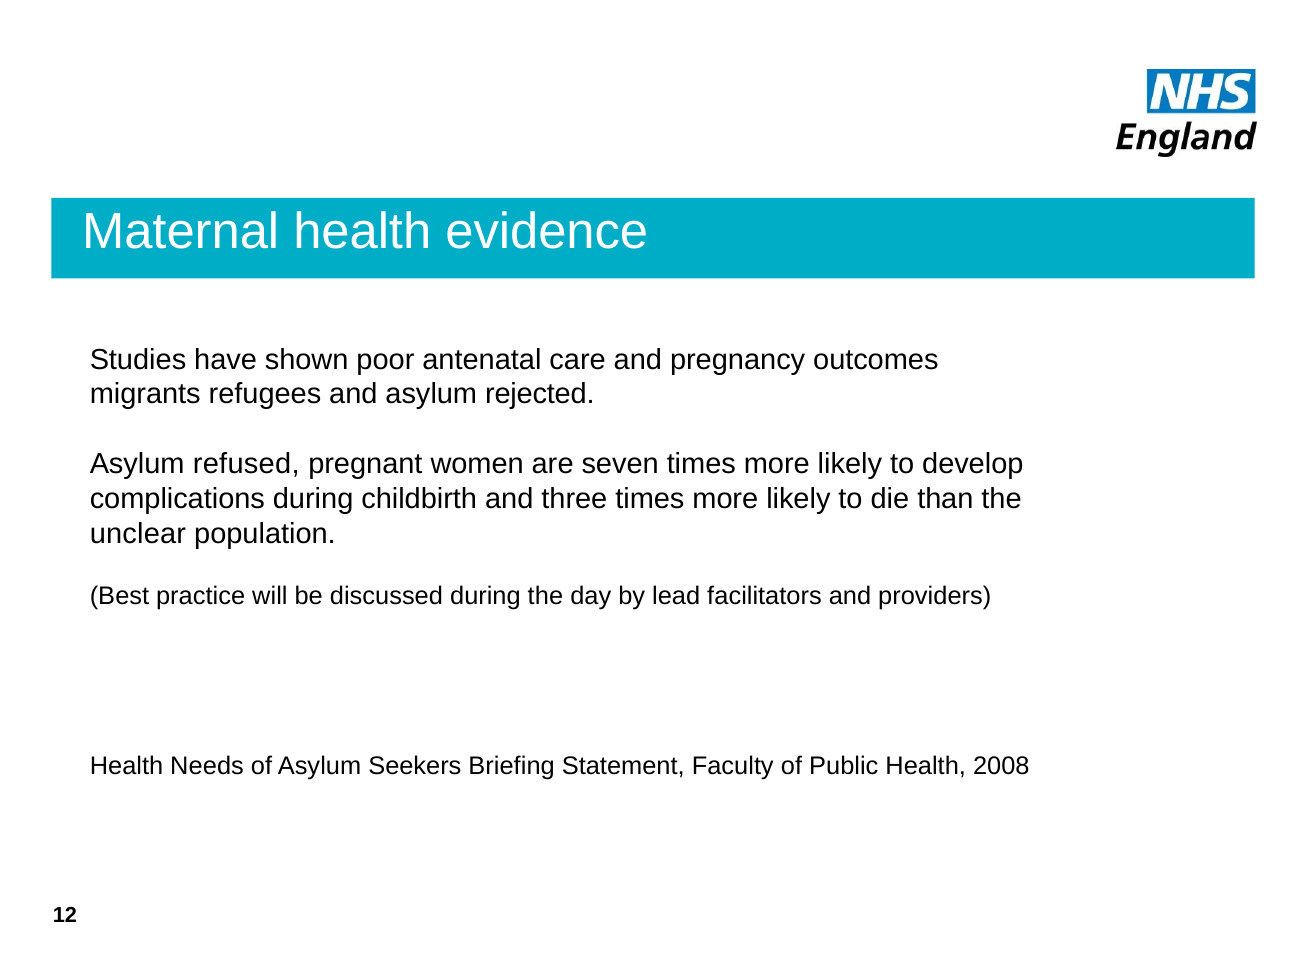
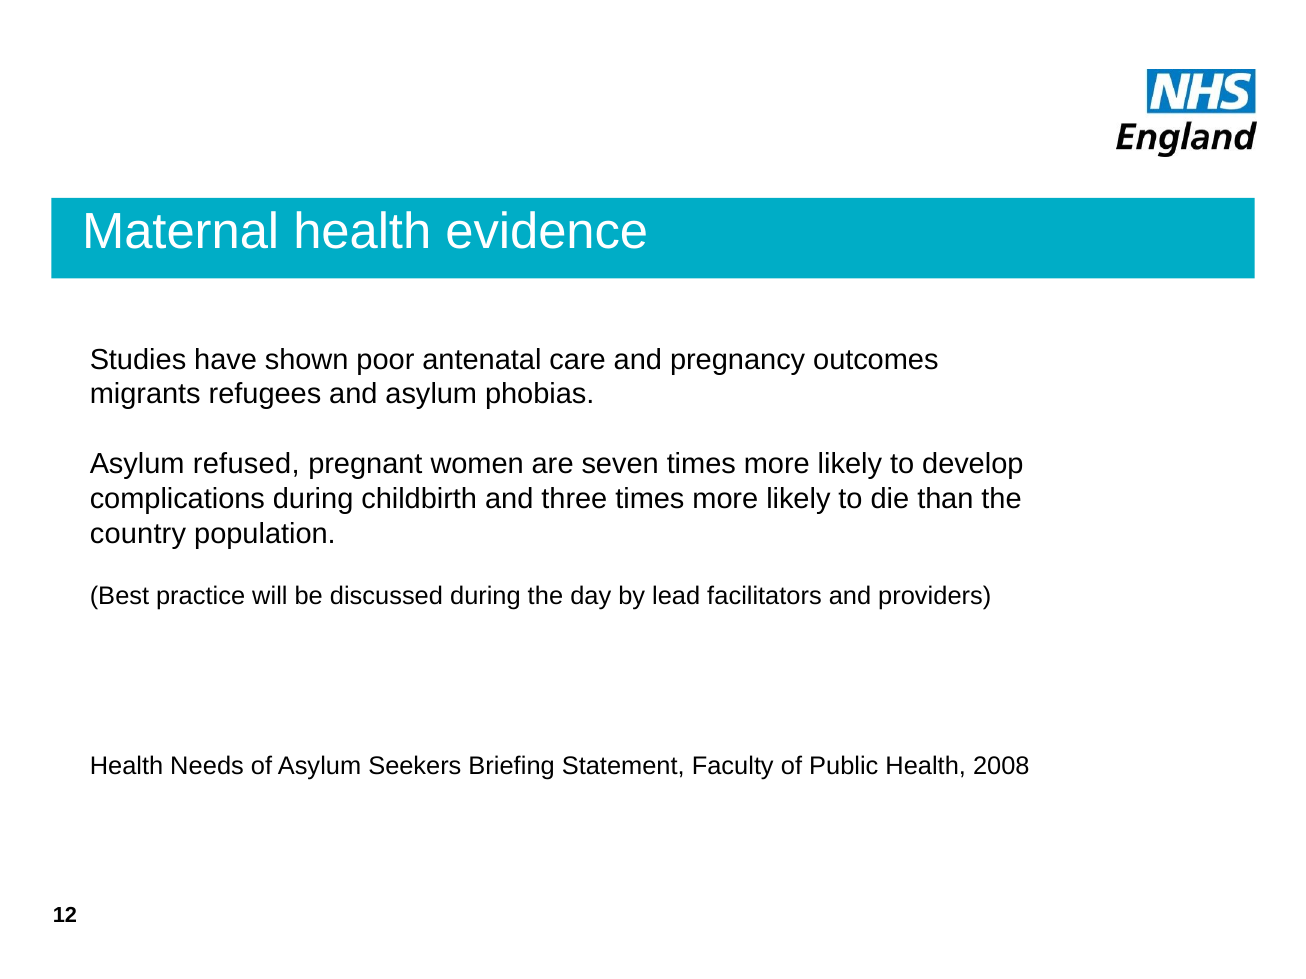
rejected: rejected -> phobias (540, 395)
unclear: unclear -> country (138, 534)
